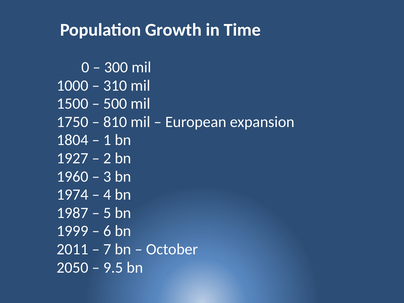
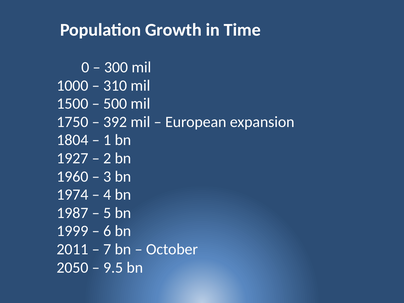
810: 810 -> 392 (115, 122)
